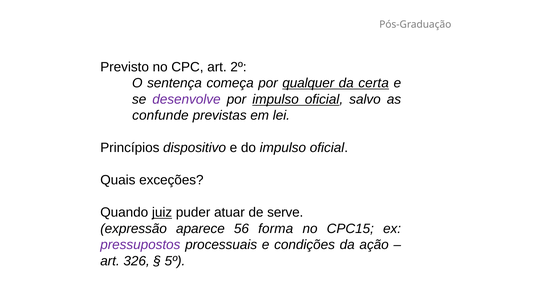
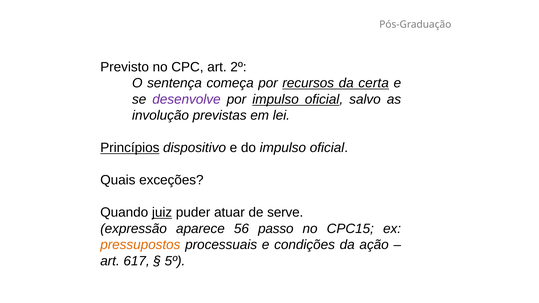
qualquer: qualquer -> recursos (308, 83)
confunde: confunde -> involução (161, 116)
Princípios underline: none -> present (130, 148)
forma: forma -> passo (276, 229)
pressupostos colour: purple -> orange (140, 245)
326: 326 -> 617 (137, 261)
